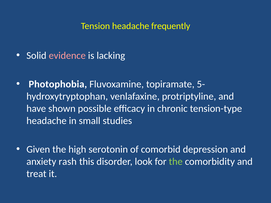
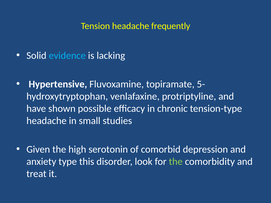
evidence colour: pink -> light blue (67, 56)
Photophobia: Photophobia -> Hypertensive (58, 84)
rash: rash -> type (68, 162)
